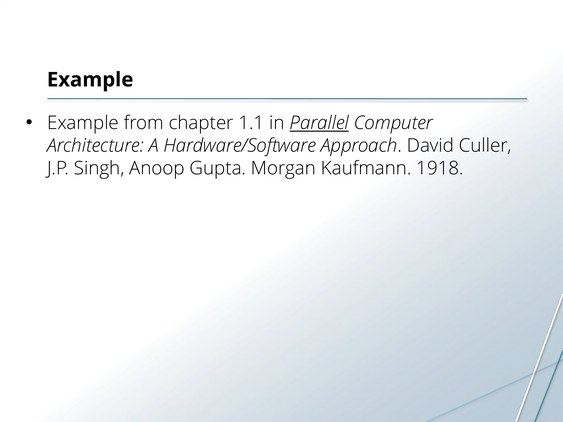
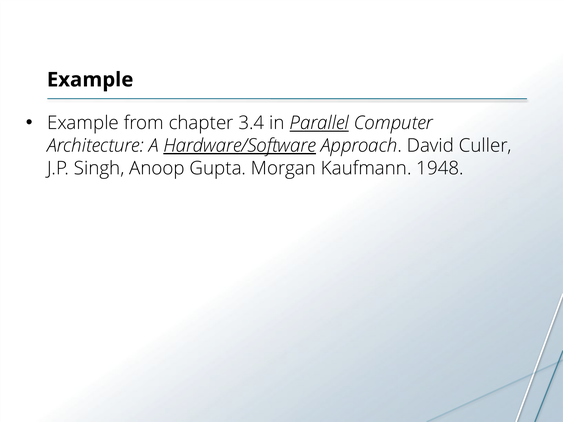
1.1: 1.1 -> 3.4 (251, 123)
Hardware/Software underline: none -> present (240, 146)
1918: 1918 -> 1948 (440, 168)
